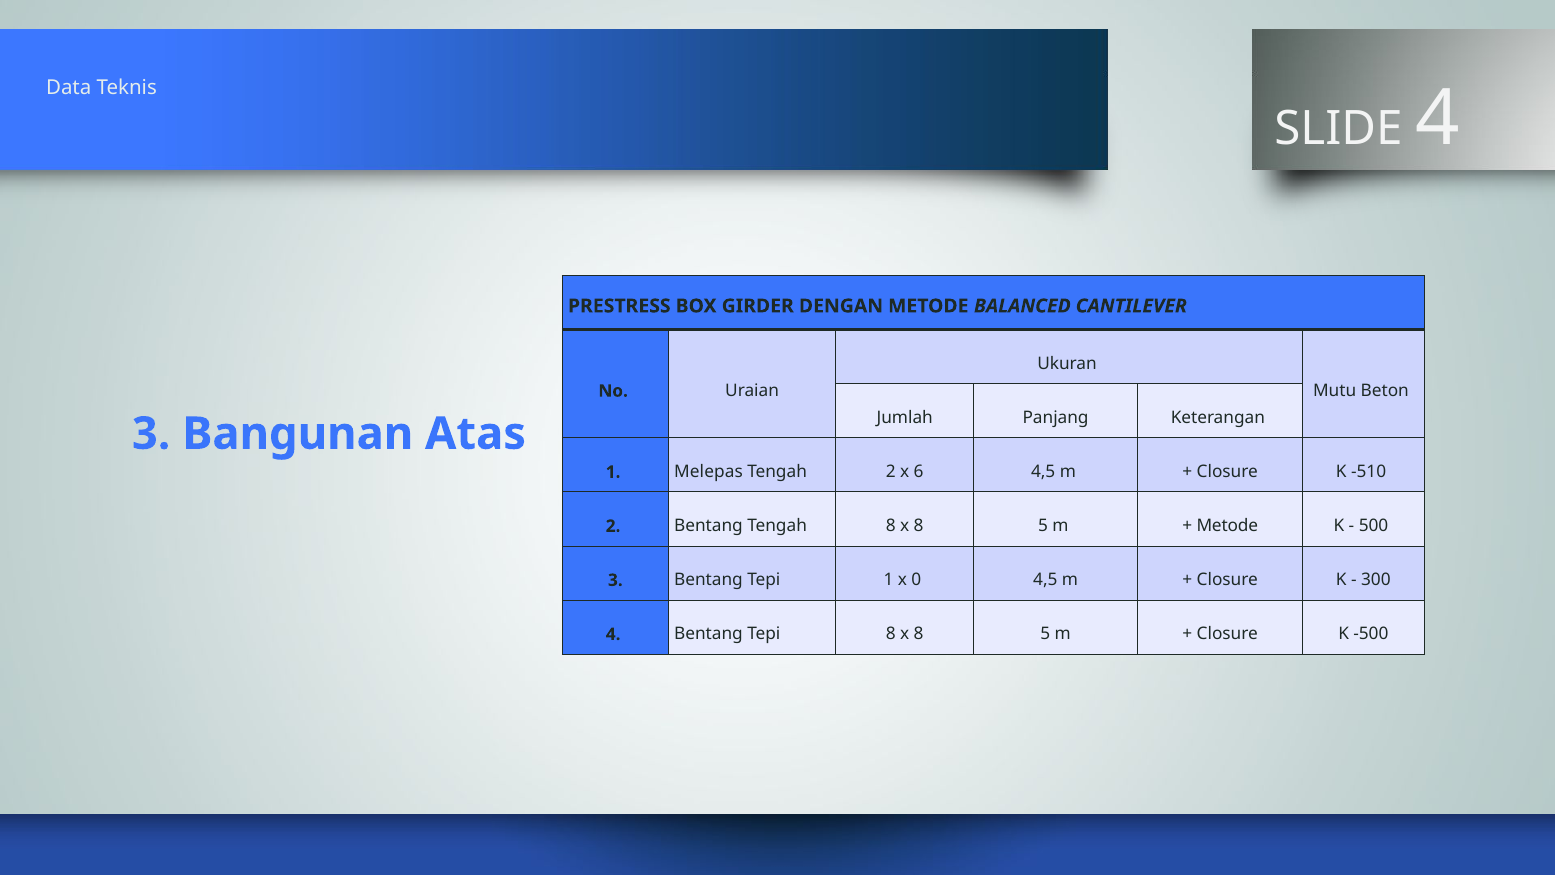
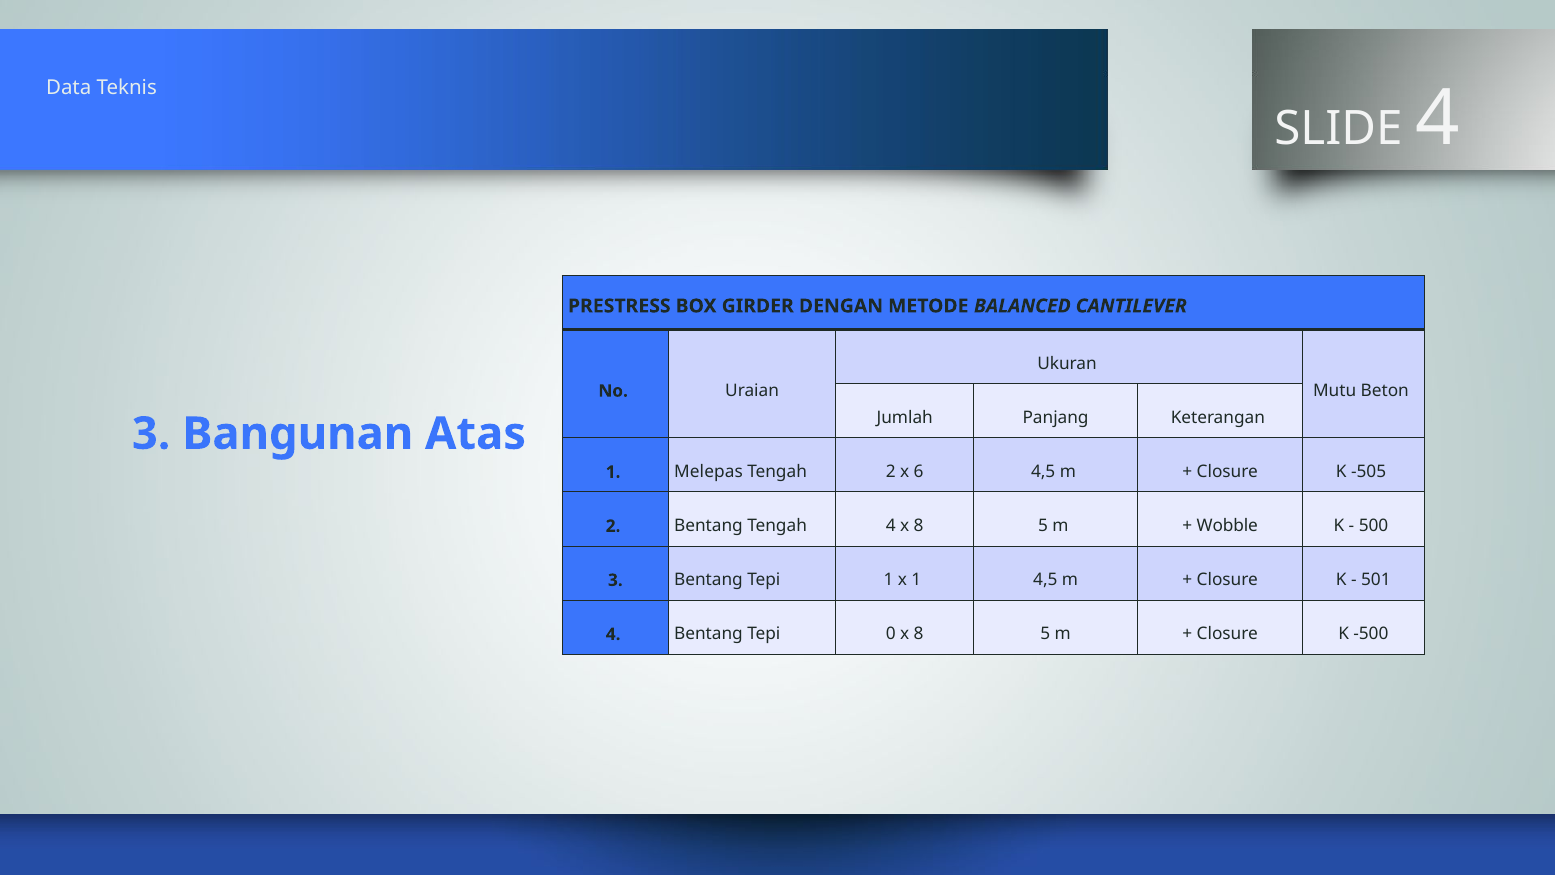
-510: -510 -> -505 (1369, 472)
Tengah 8: 8 -> 4 (891, 526)
Metode: Metode -> Wobble (1227, 526)
x 0: 0 -> 1 (916, 580)
300: 300 -> 501 (1376, 580)
Tepi 8: 8 -> 0 (891, 634)
